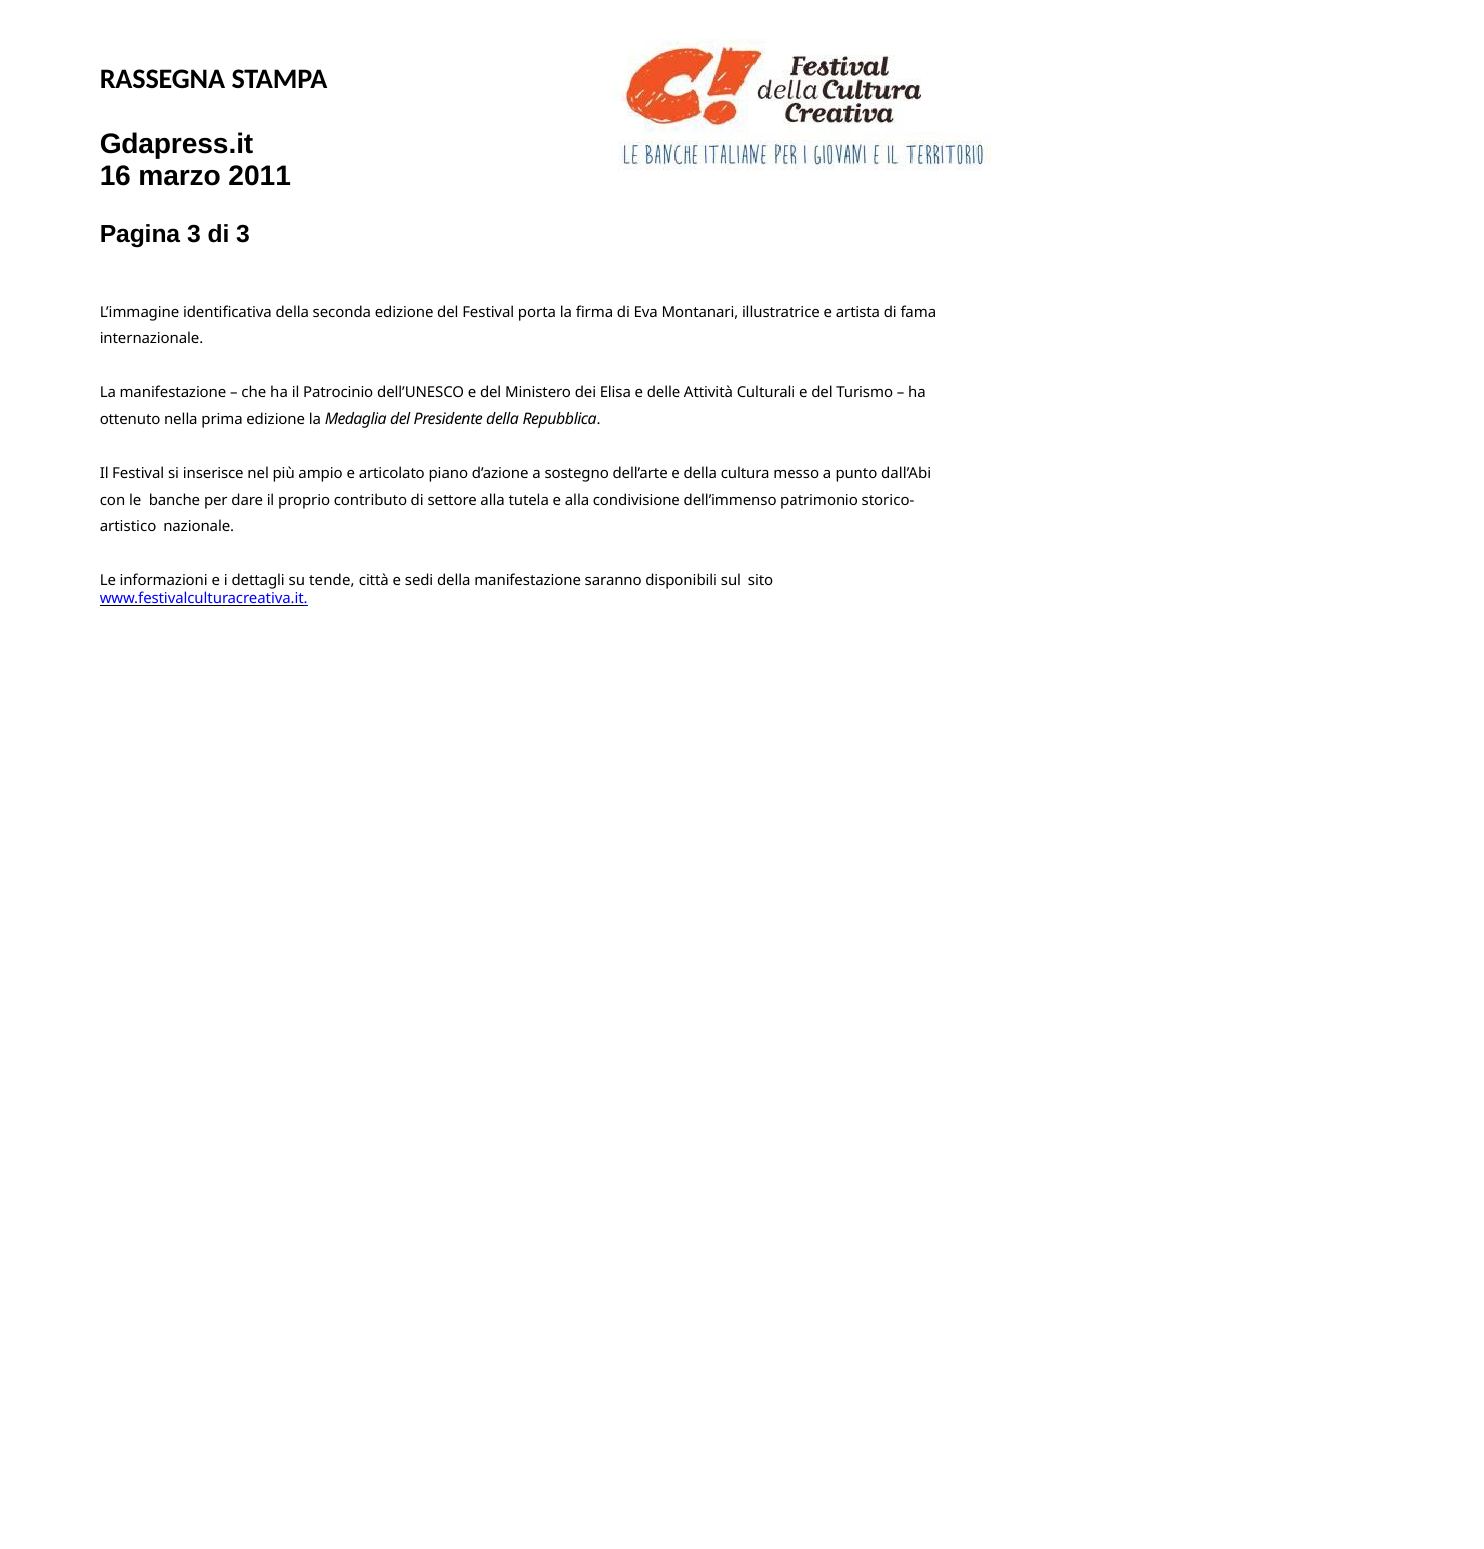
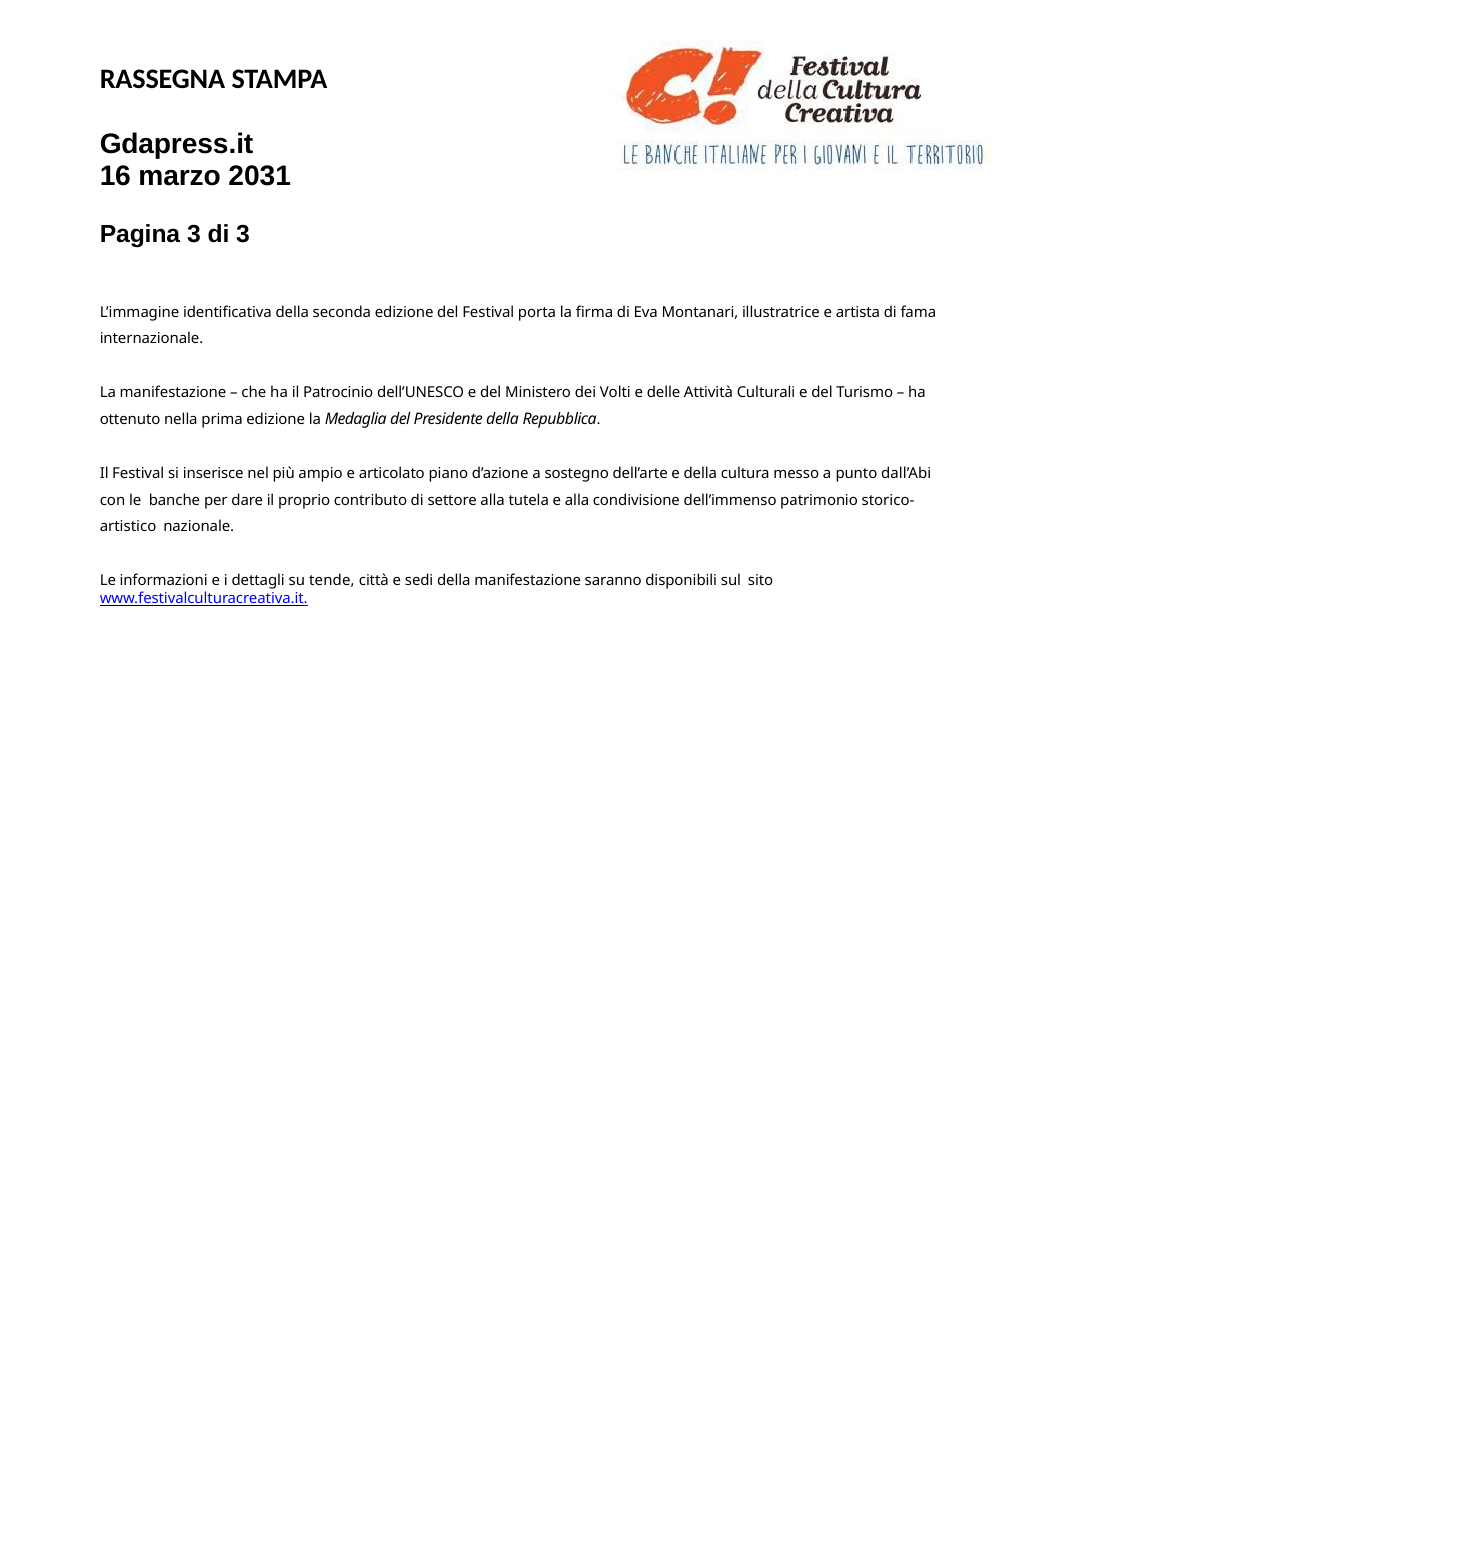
2011: 2011 -> 2031 (260, 176)
Elisa: Elisa -> Volti (615, 393)
